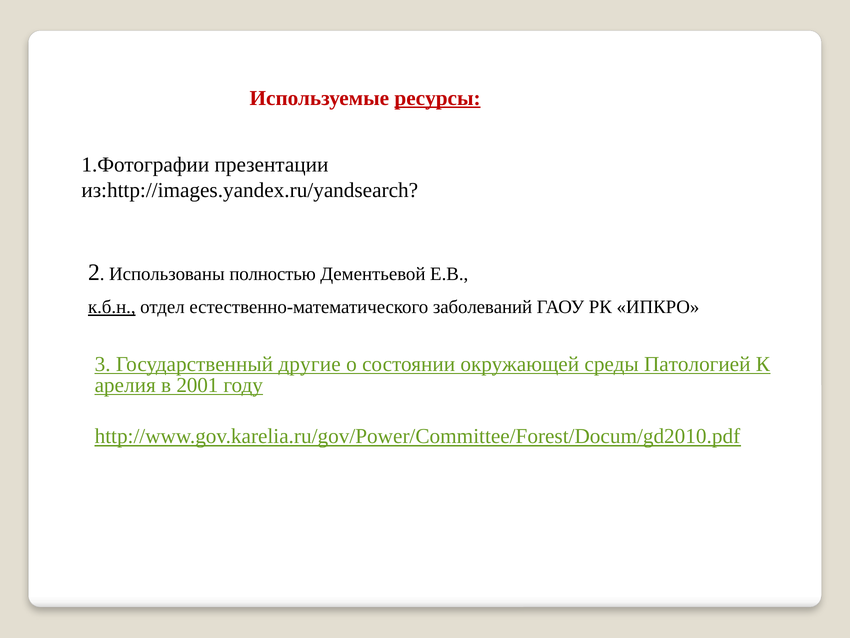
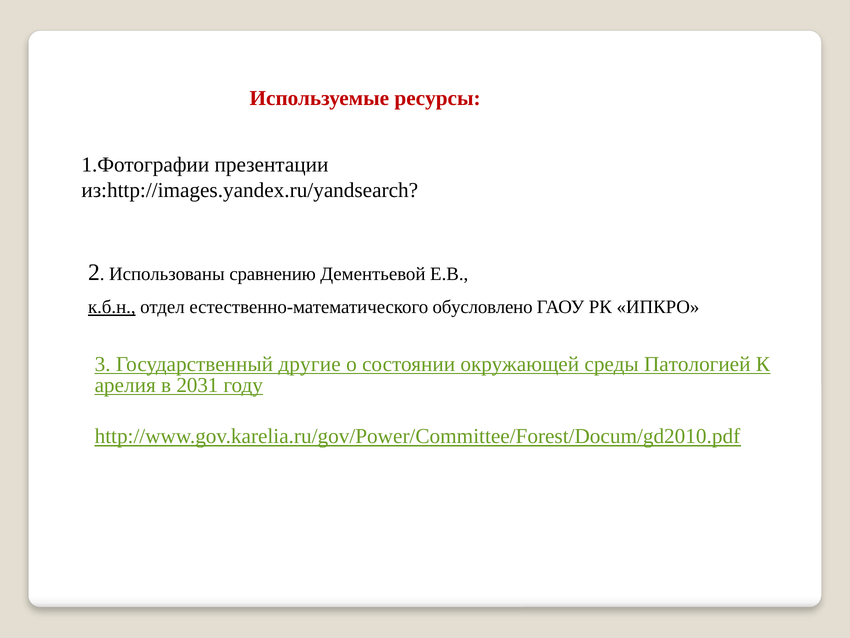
ресурсы underline: present -> none (438, 98)
полностью: полностью -> сравнению (273, 274)
заболеваний: заболеваний -> обусловлено (483, 307)
2001: 2001 -> 2031 (197, 385)
